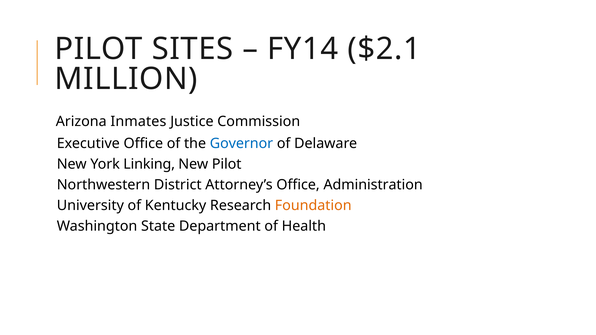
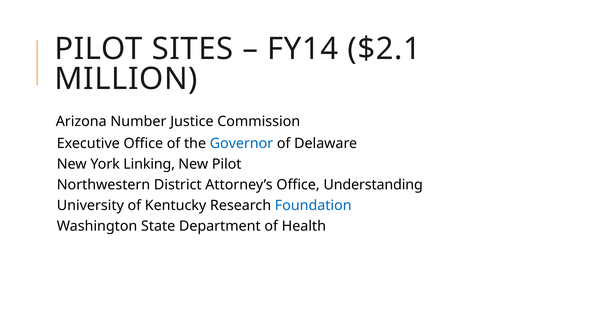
Inmates: Inmates -> Number (138, 122)
Administration: Administration -> Understanding (373, 185)
Foundation colour: orange -> blue (313, 206)
